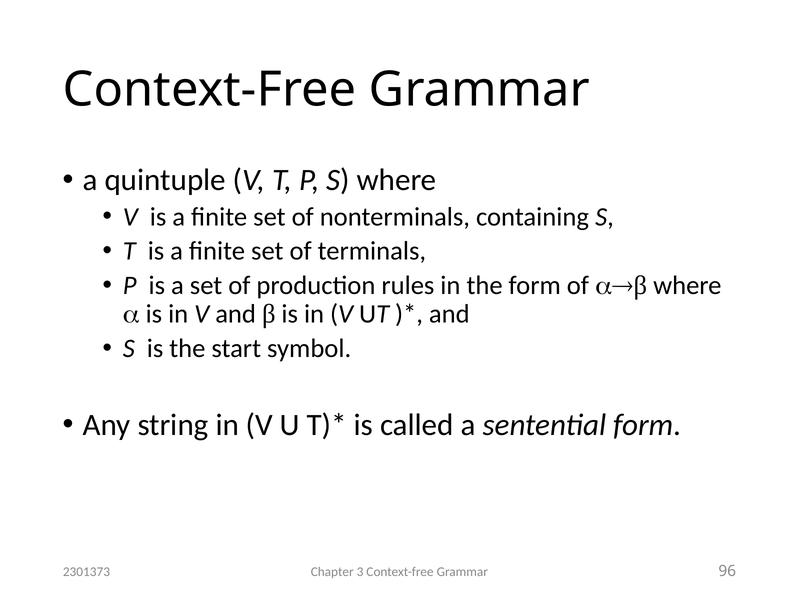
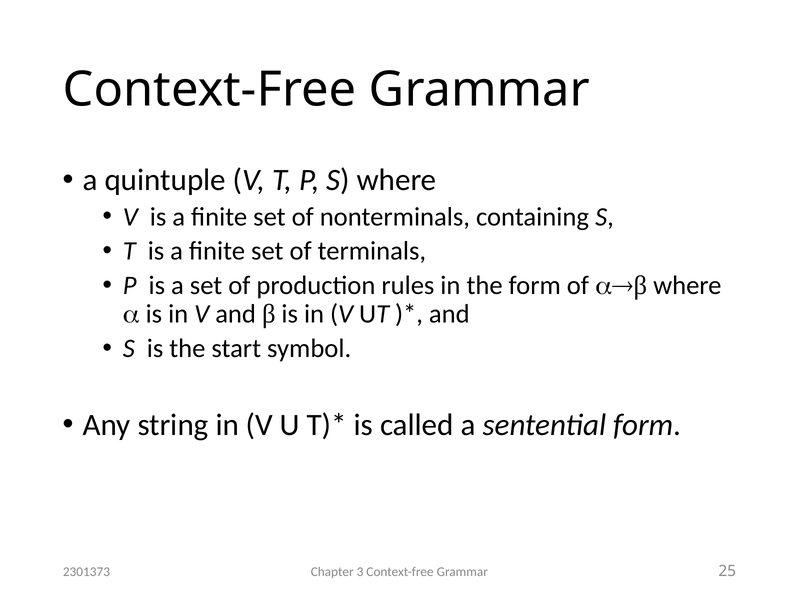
96: 96 -> 25 (727, 571)
